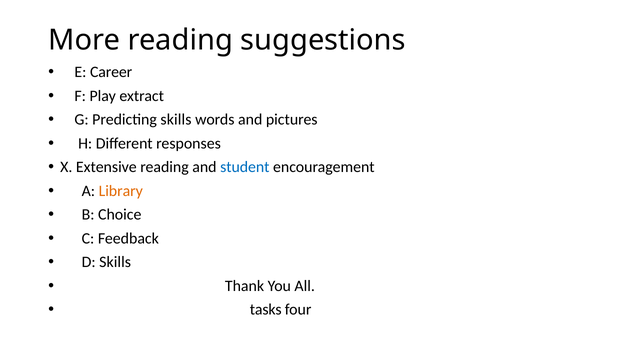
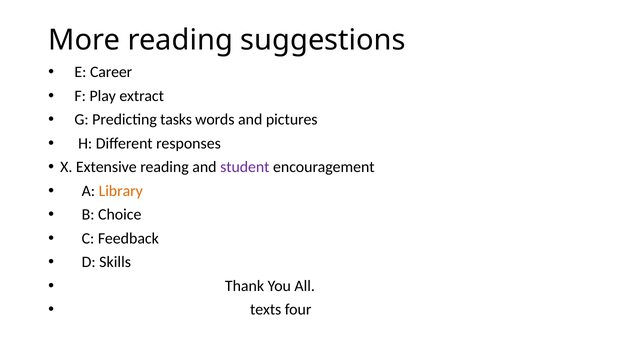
Predicting skills: skills -> tasks (176, 120)
student colour: blue -> purple (245, 167)
tasks: tasks -> texts (266, 309)
